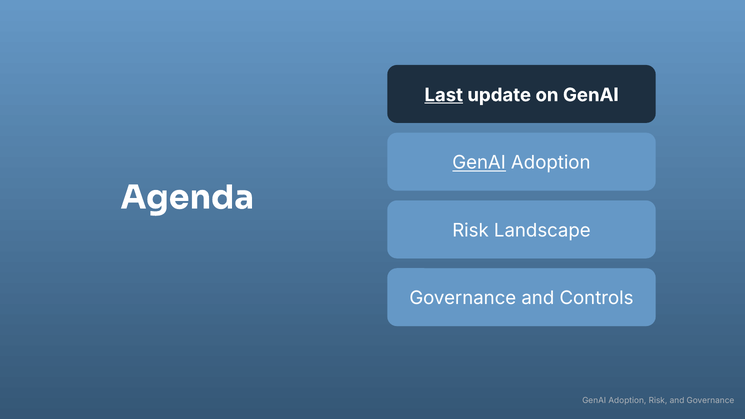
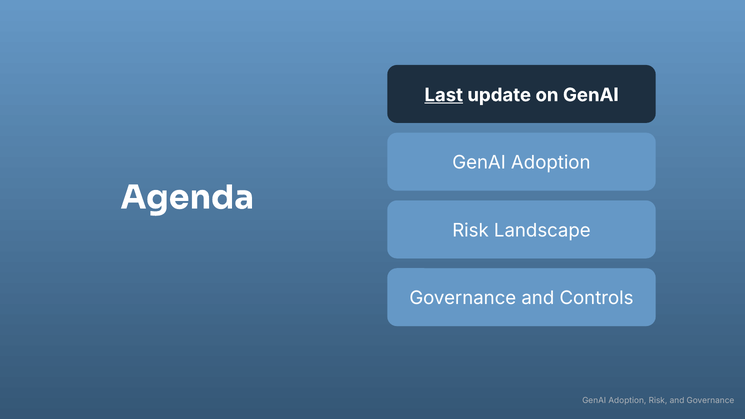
GenAI underline: present -> none (479, 163)
